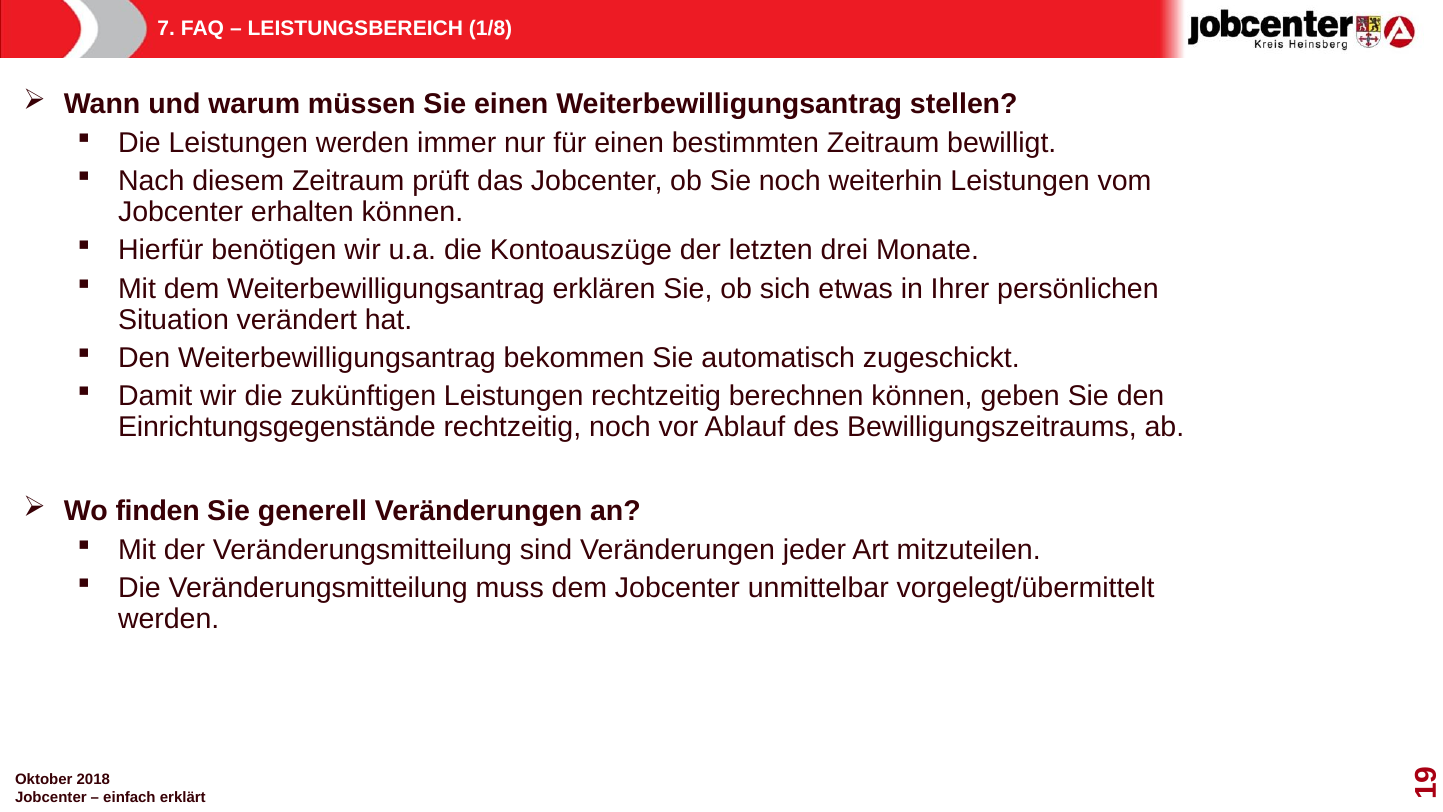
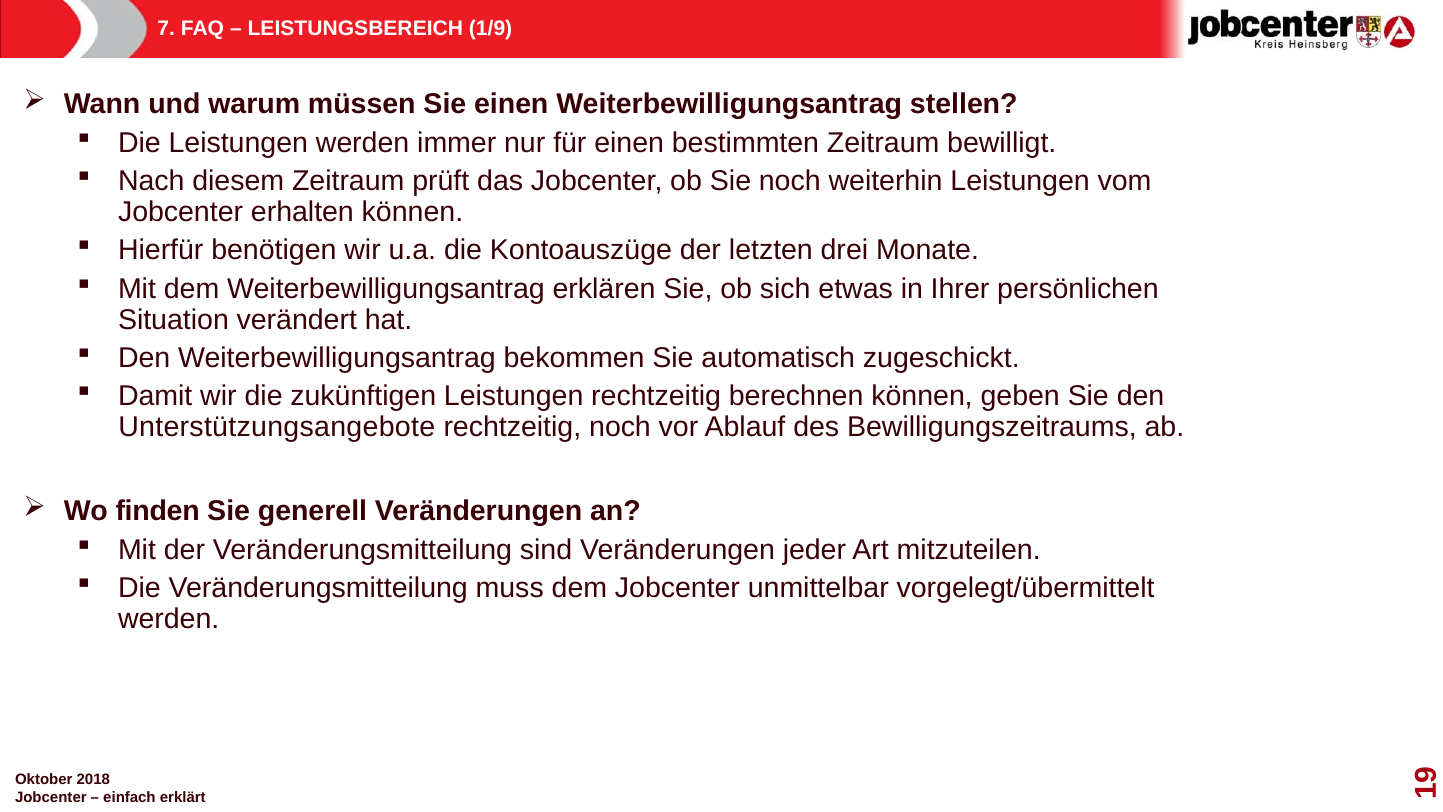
1/8: 1/8 -> 1/9 (491, 29)
Einrichtungsgegenstände: Einrichtungsgegenstände -> Unterstützungsangebote (277, 427)
